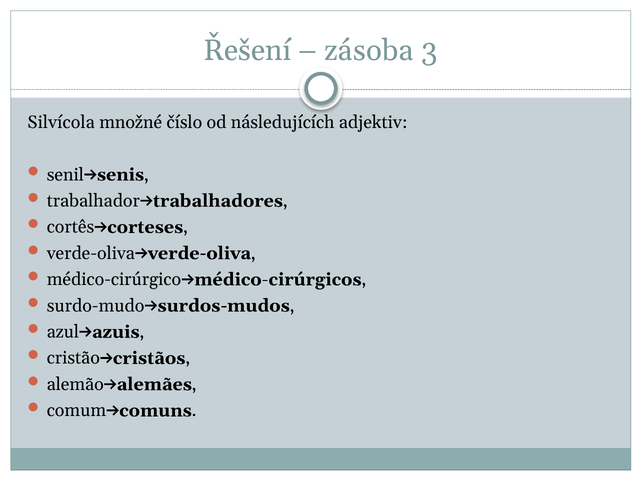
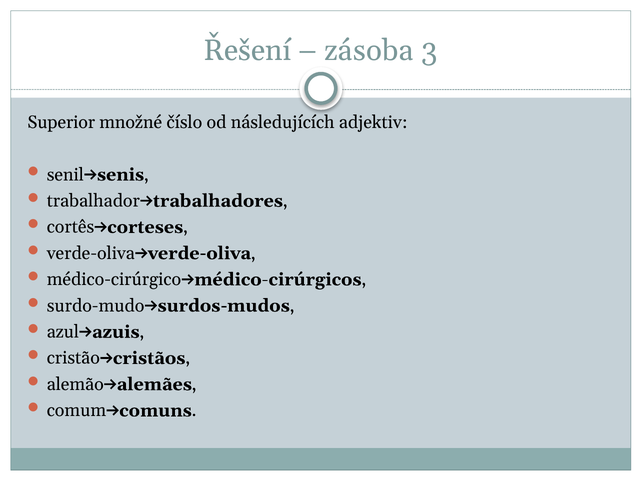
Silvícola: Silvícola -> Superior (61, 122)
